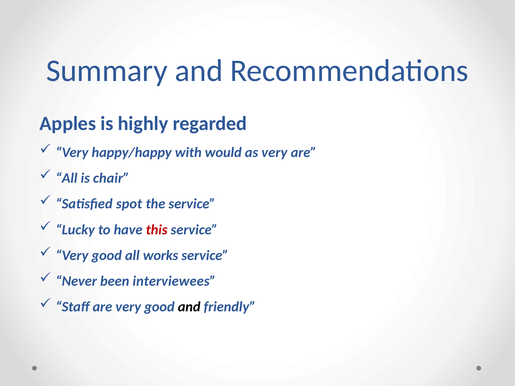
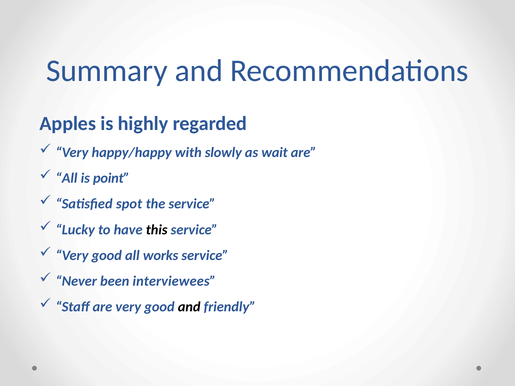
would: would -> slowly (223, 153)
as very: very -> wait (275, 153)
chair: chair -> point (111, 178)
this colour: red -> black (157, 230)
